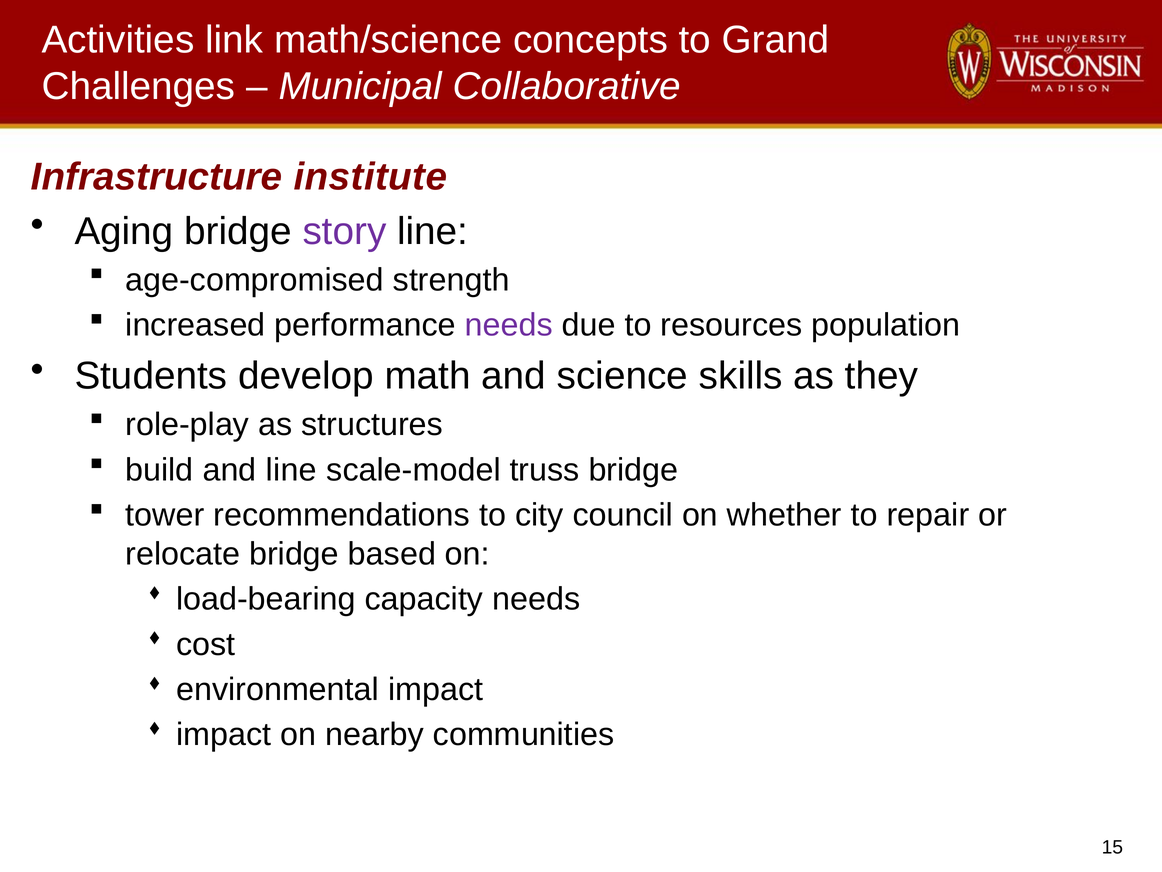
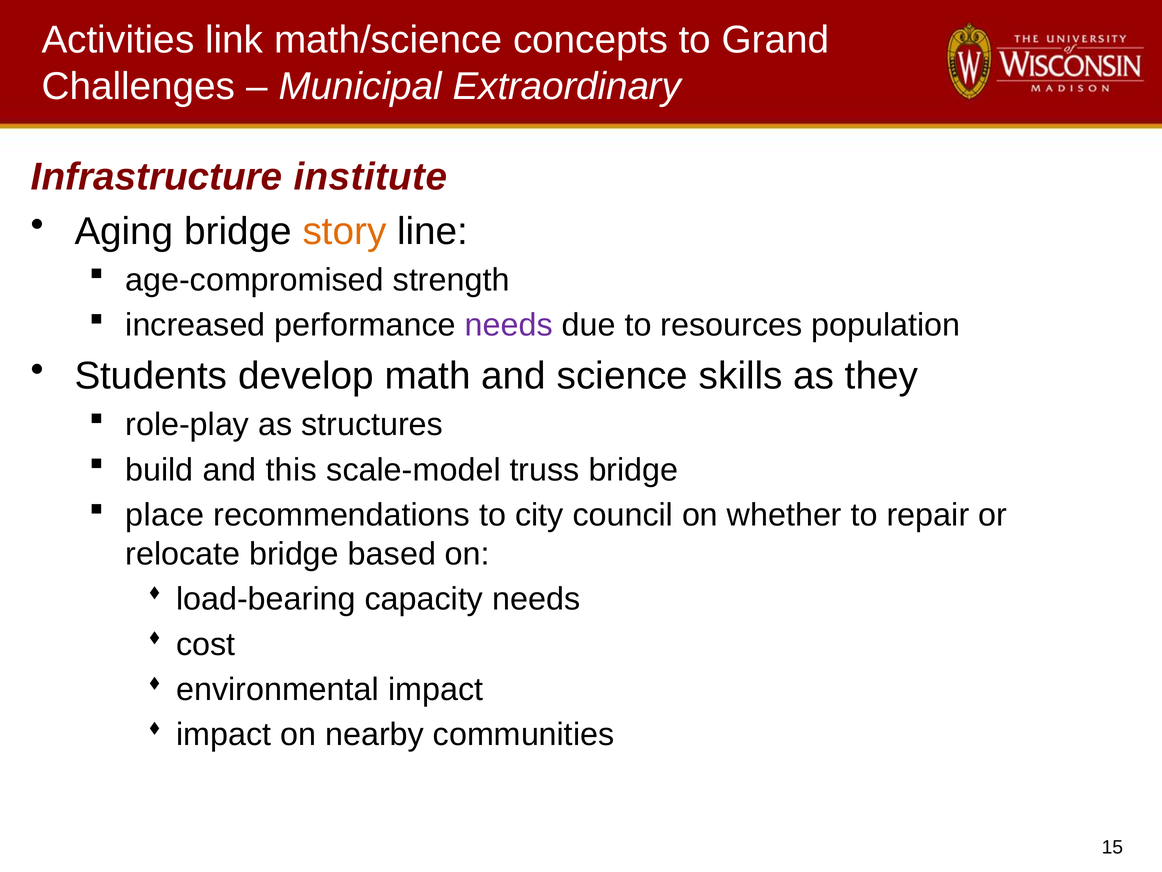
Collaborative: Collaborative -> Extraordinary (567, 87)
story colour: purple -> orange (345, 231)
and line: line -> this (291, 470)
tower: tower -> place (165, 515)
